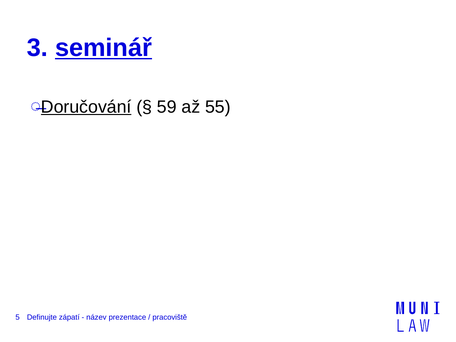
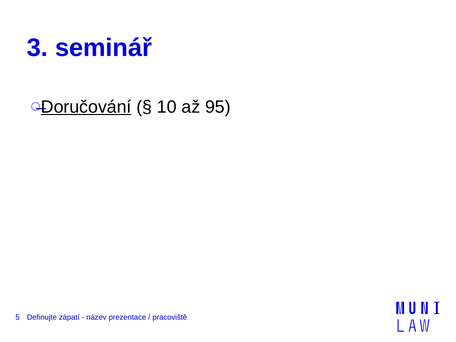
seminář underline: present -> none (104, 48)
59: 59 -> 10 (167, 107)
55: 55 -> 95 (218, 107)
